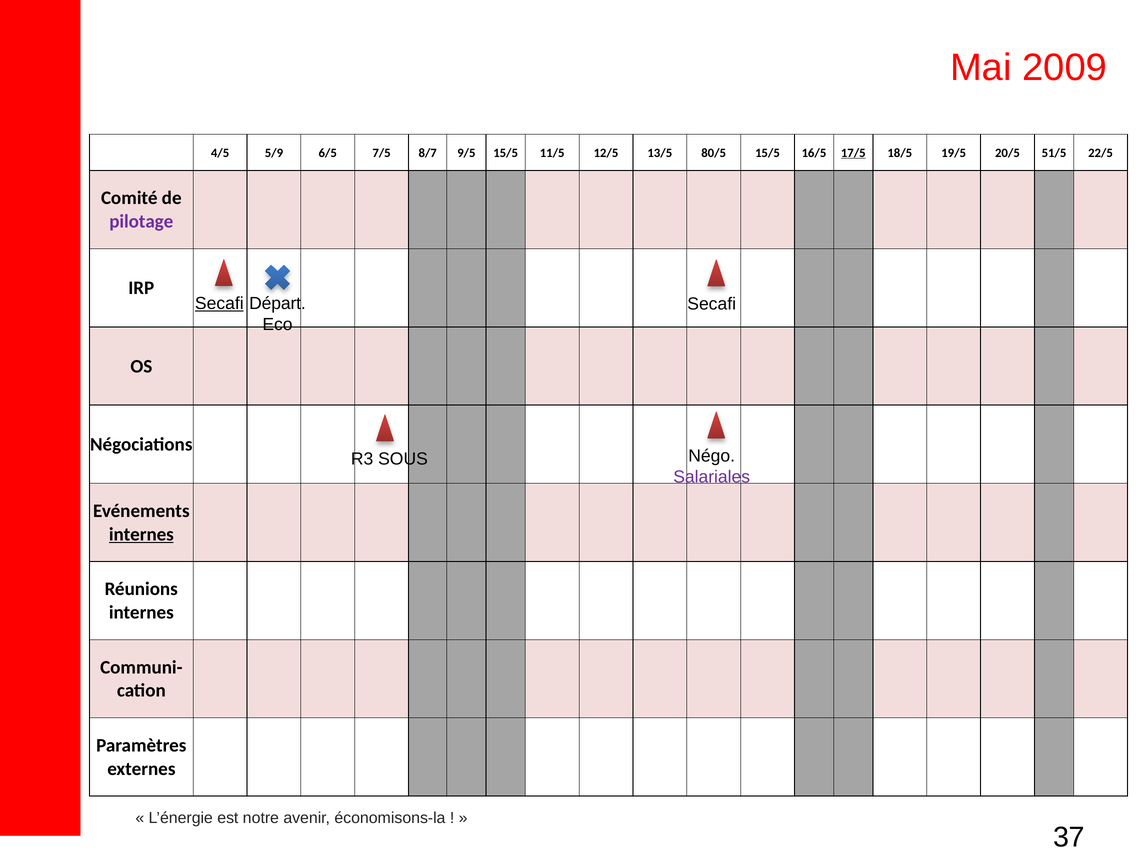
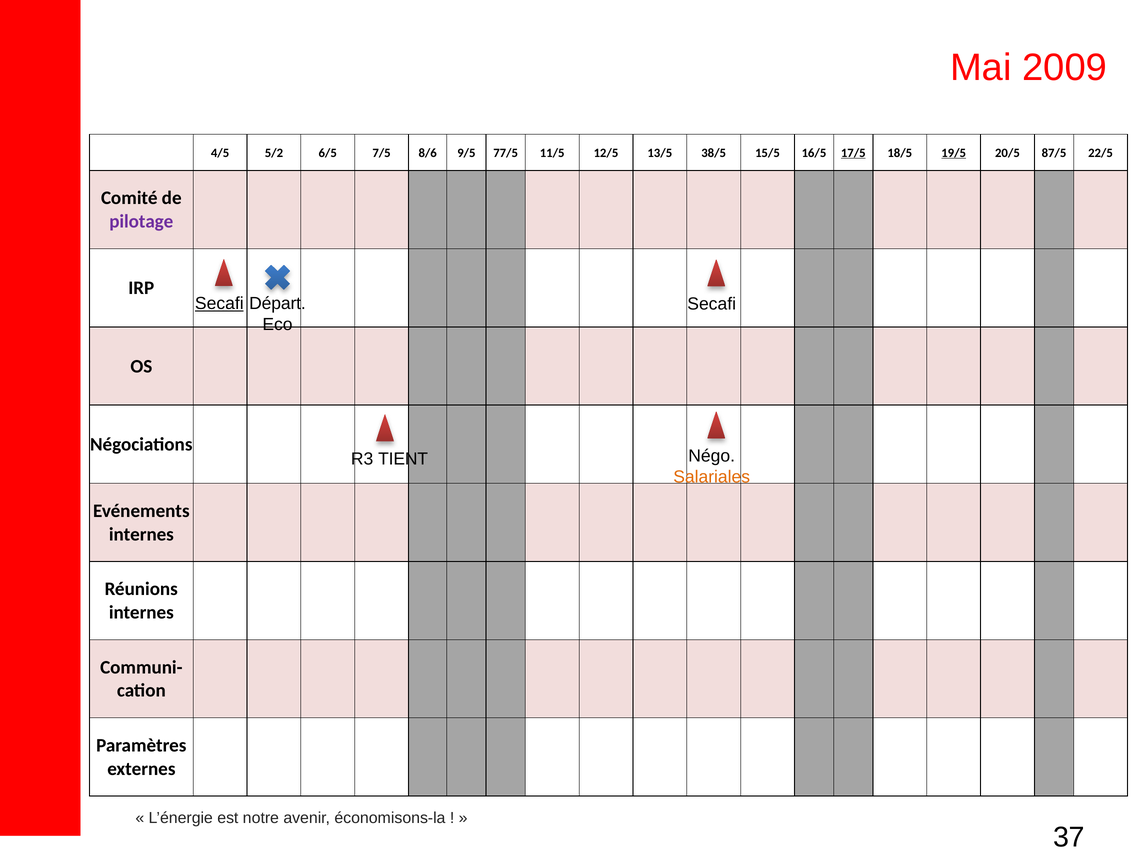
5/9: 5/9 -> 5/2 (274, 153)
8/7: 8/7 -> 8/6 (428, 153)
9/5 15/5: 15/5 -> 77/5 (506, 153)
80/5: 80/5 -> 38/5 (714, 153)
19/5 underline: none -> present (954, 153)
51/5: 51/5 -> 87/5 (1054, 153)
SOUS: SOUS -> TIENT (403, 459)
Salariales colour: purple -> orange (712, 477)
internes underline: present -> none (141, 535)
